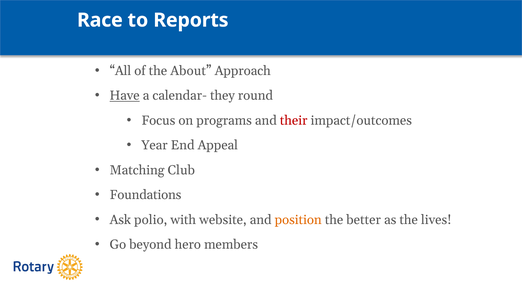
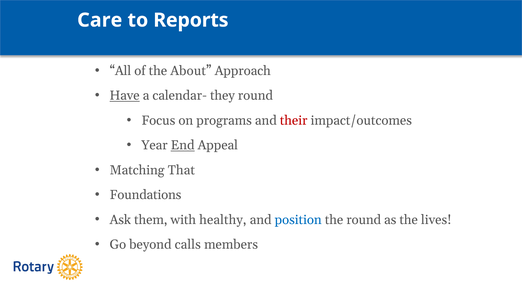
Race: Race -> Care (100, 20)
End underline: none -> present (183, 145)
Club: Club -> That (181, 170)
polio: polio -> them (151, 219)
website: website -> healthy (223, 219)
position colour: orange -> blue (298, 219)
the better: better -> round (364, 219)
hero: hero -> calls (188, 244)
